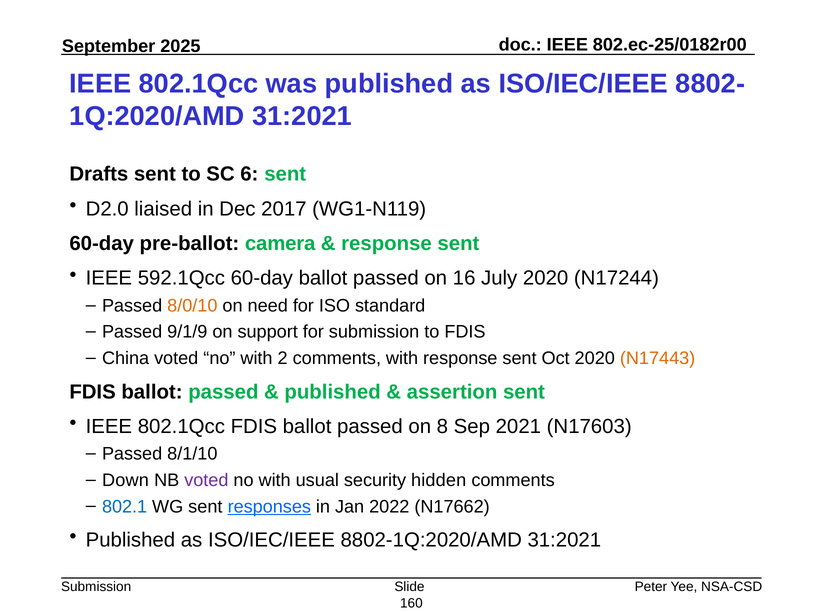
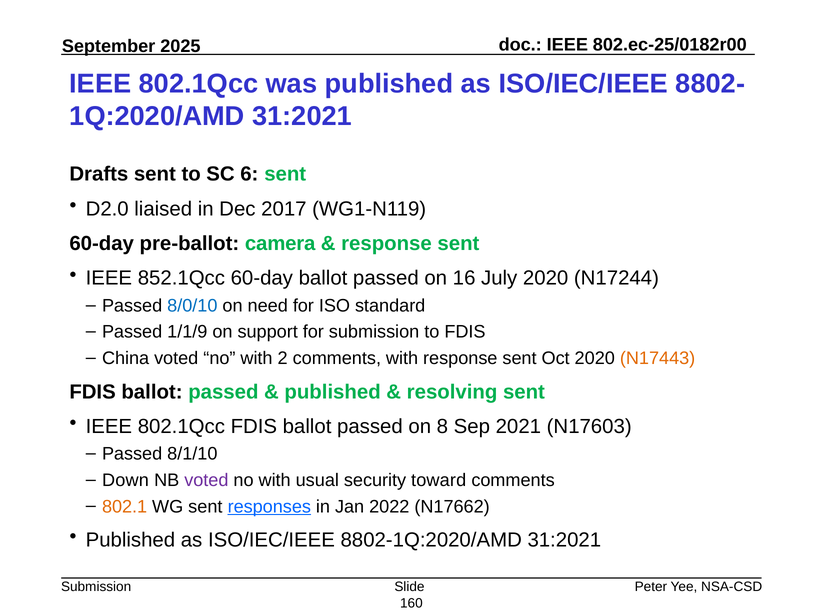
592.1Qcc: 592.1Qcc -> 852.1Qcc (181, 278)
8/0/10 colour: orange -> blue (192, 306)
9/1/9: 9/1/9 -> 1/1/9 (187, 332)
assertion: assertion -> resolving (452, 392)
hidden: hidden -> toward (439, 480)
802.1 colour: blue -> orange (125, 507)
